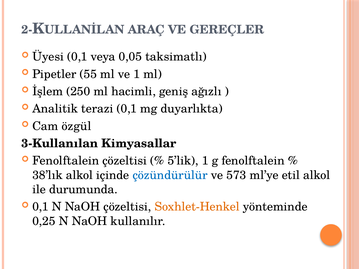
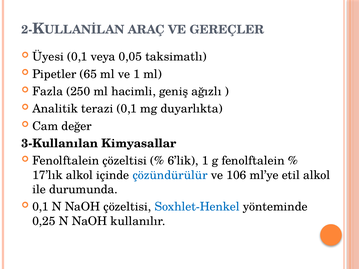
55: 55 -> 65 (88, 74)
İşlem: İşlem -> Fazla (48, 91)
özgül: özgül -> değer (77, 126)
5’lik: 5’lik -> 6’lik (183, 161)
38’lık: 38’lık -> 17’lık (47, 175)
573: 573 -> 106 (236, 175)
Soxhlet-Henkel colour: orange -> blue (197, 207)
